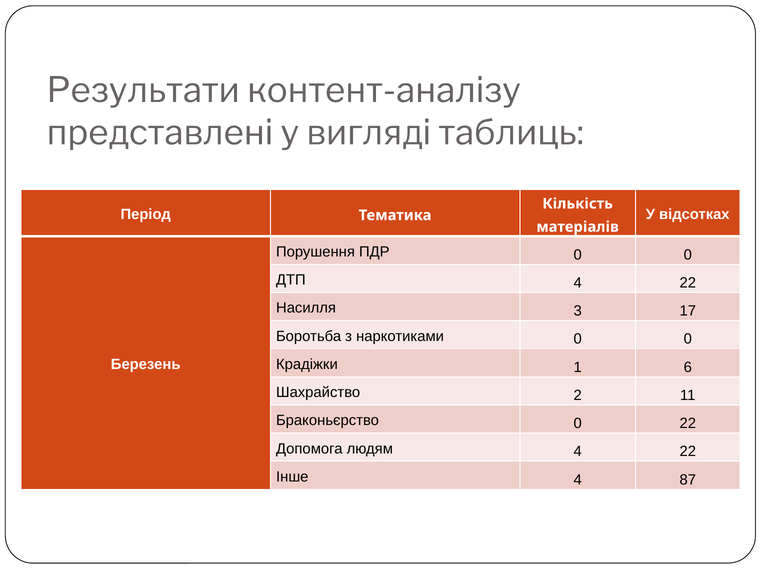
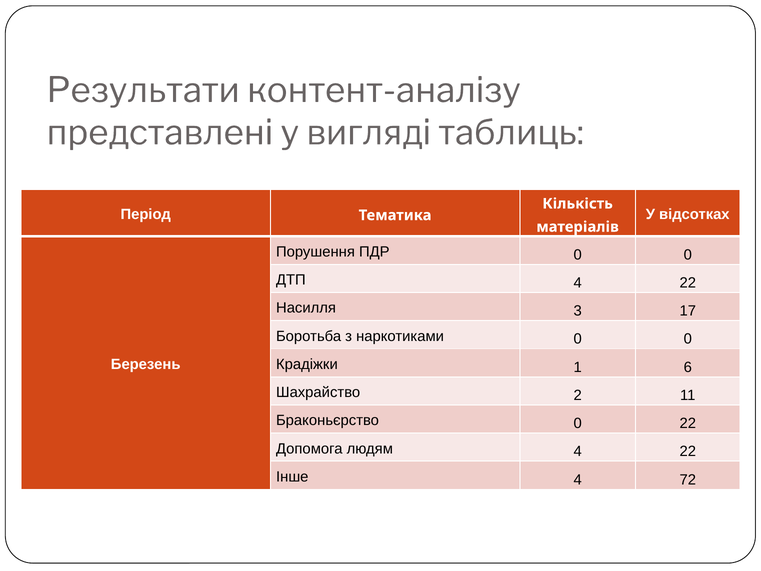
87: 87 -> 72 (688, 479)
